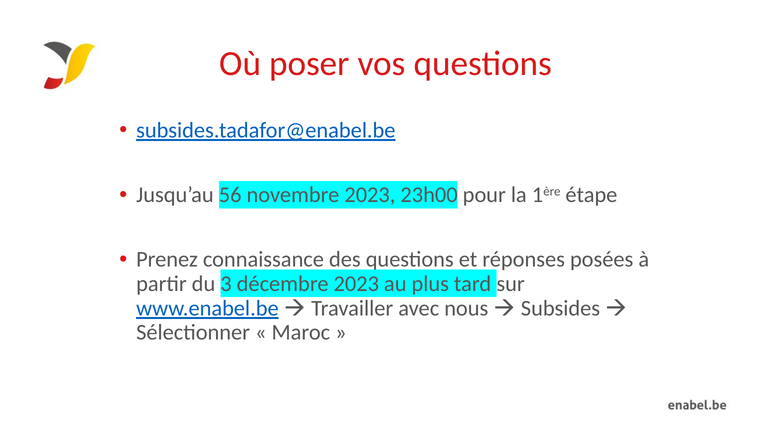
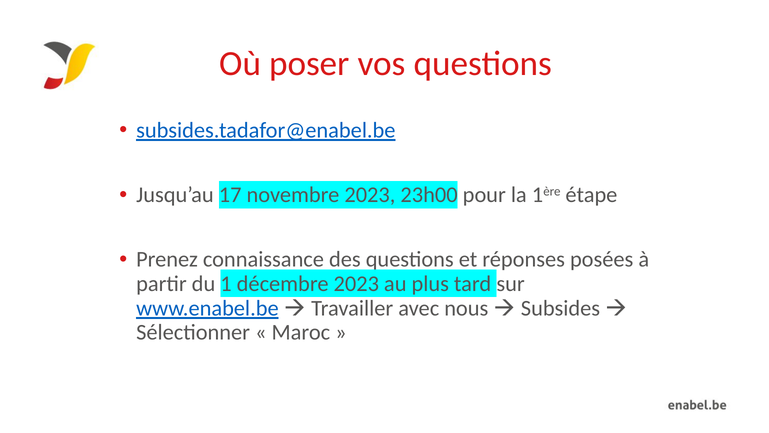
56: 56 -> 17 (230, 195)
3: 3 -> 1 (226, 283)
